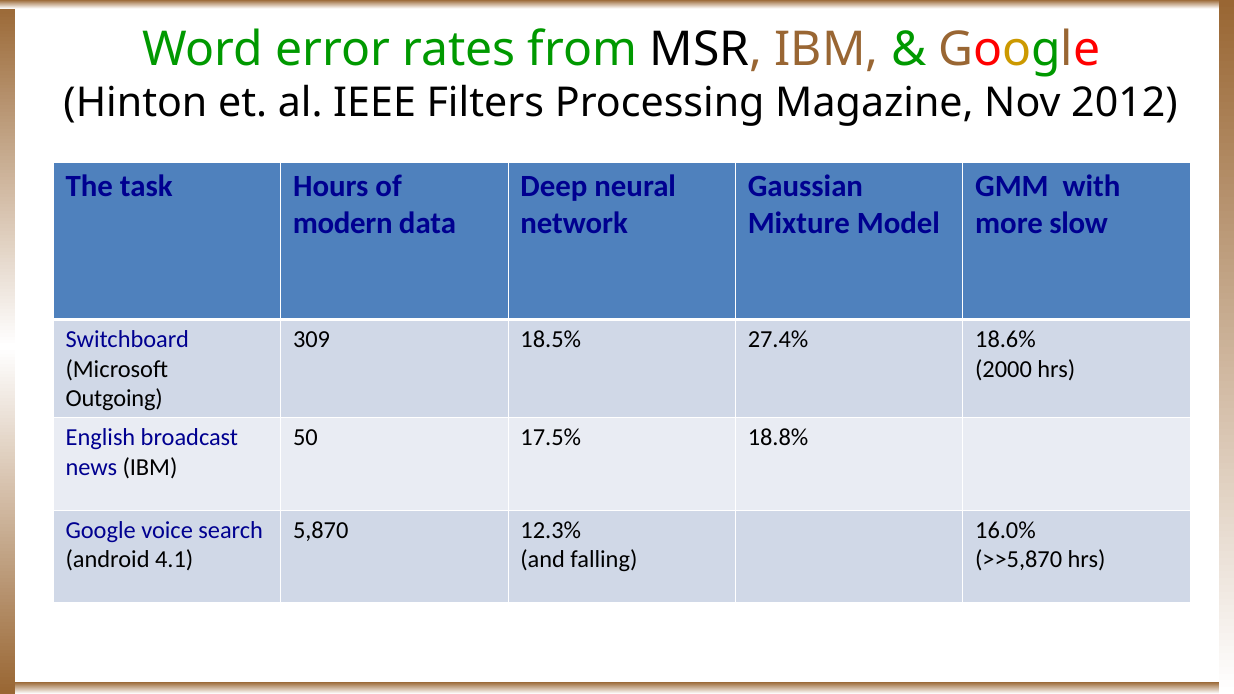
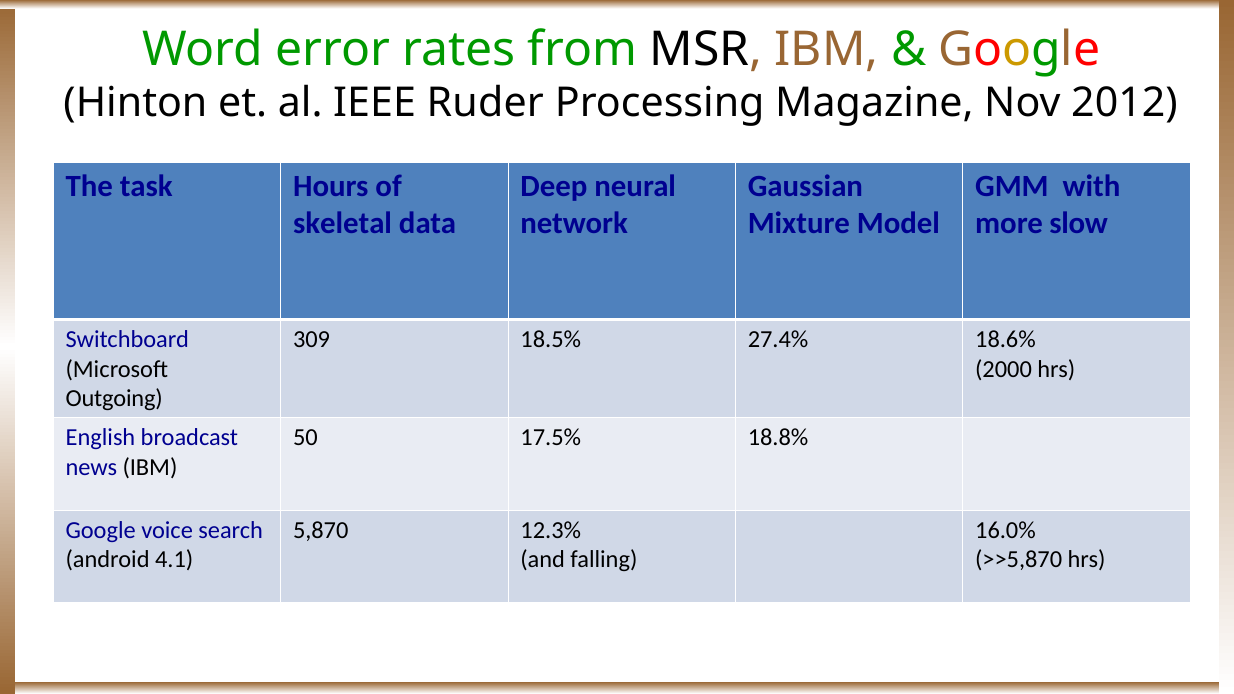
Filters: Filters -> Ruder (485, 102)
modern: modern -> skeletal (343, 224)
